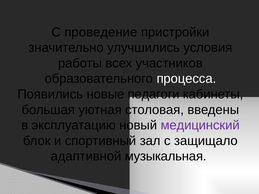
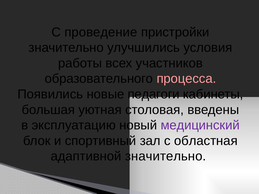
процесса colour: white -> pink (186, 79)
защищало: защищало -> областная (206, 141)
адаптивной музыкальная: музыкальная -> значительно (166, 157)
